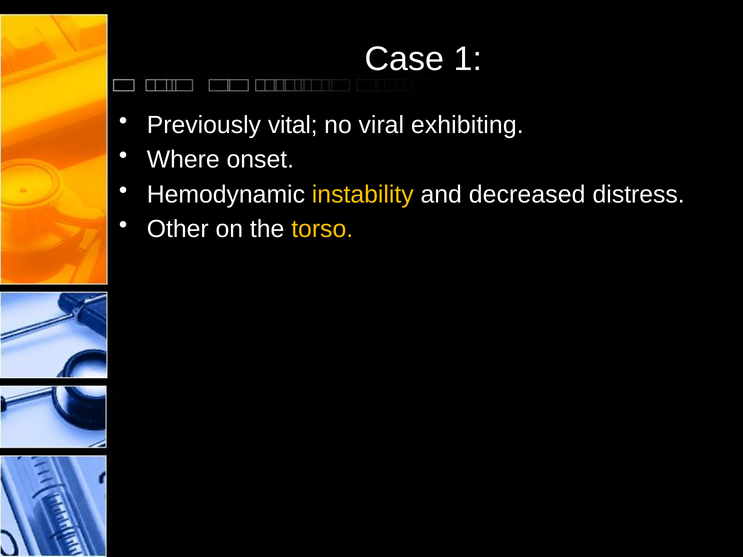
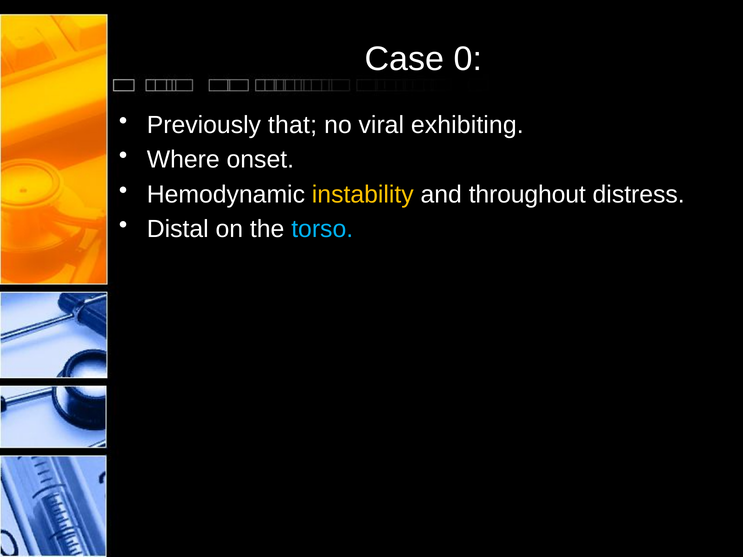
1: 1 -> 0 (468, 59)
vital: vital -> that (292, 125)
decreased: decreased -> throughout (527, 195)
Other: Other -> Distal (178, 229)
torso colour: yellow -> light blue (322, 229)
